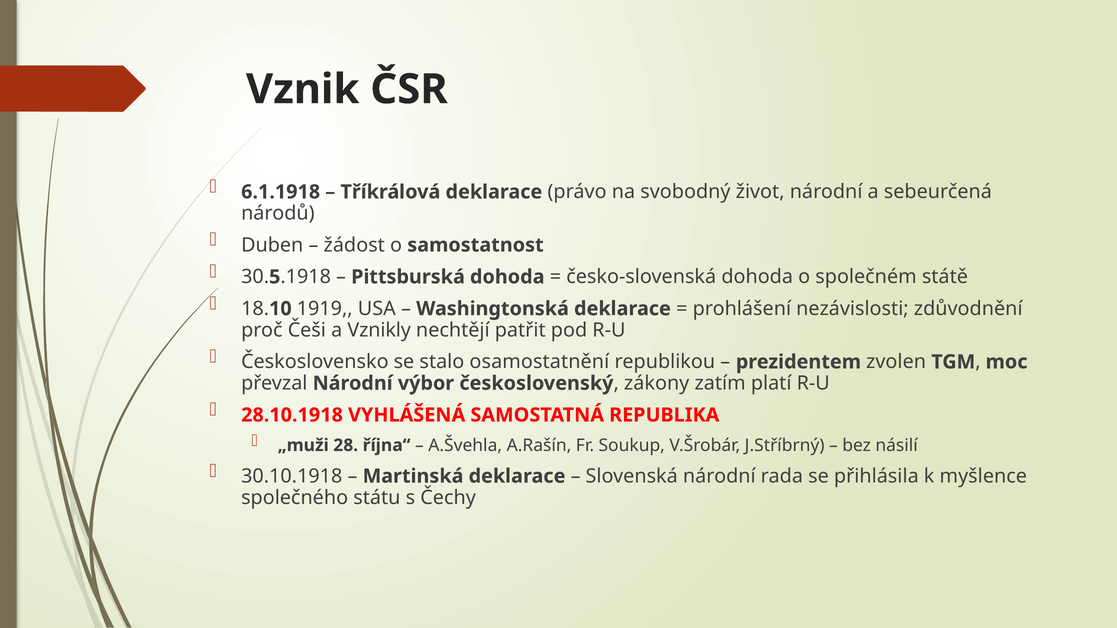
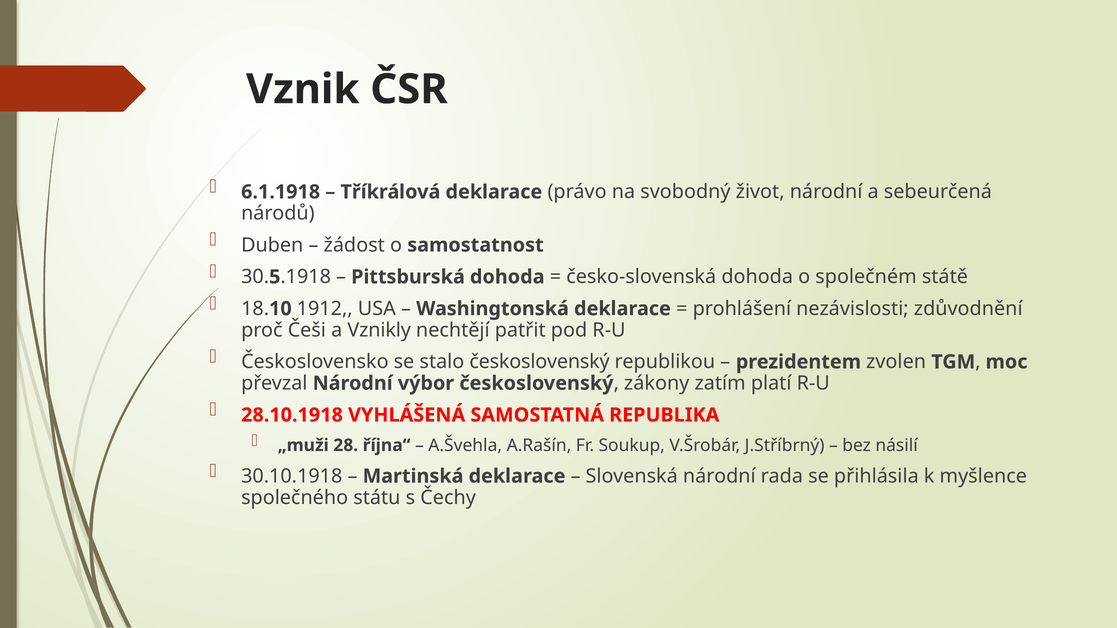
1919: 1919 -> 1912 (325, 309)
stalo osamostatnění: osamostatnění -> československý (540, 362)
